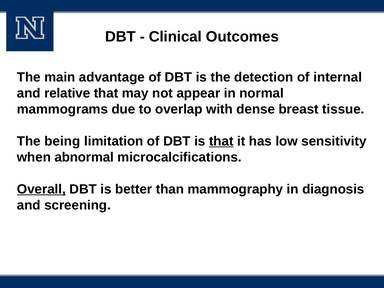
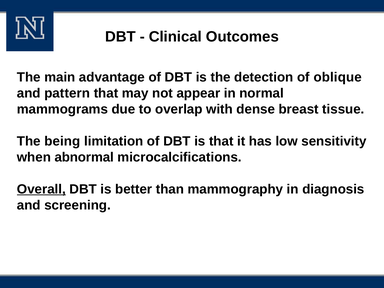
internal: internal -> oblique (338, 77)
relative: relative -> pattern (67, 93)
that underline: present -> none (221, 141)
